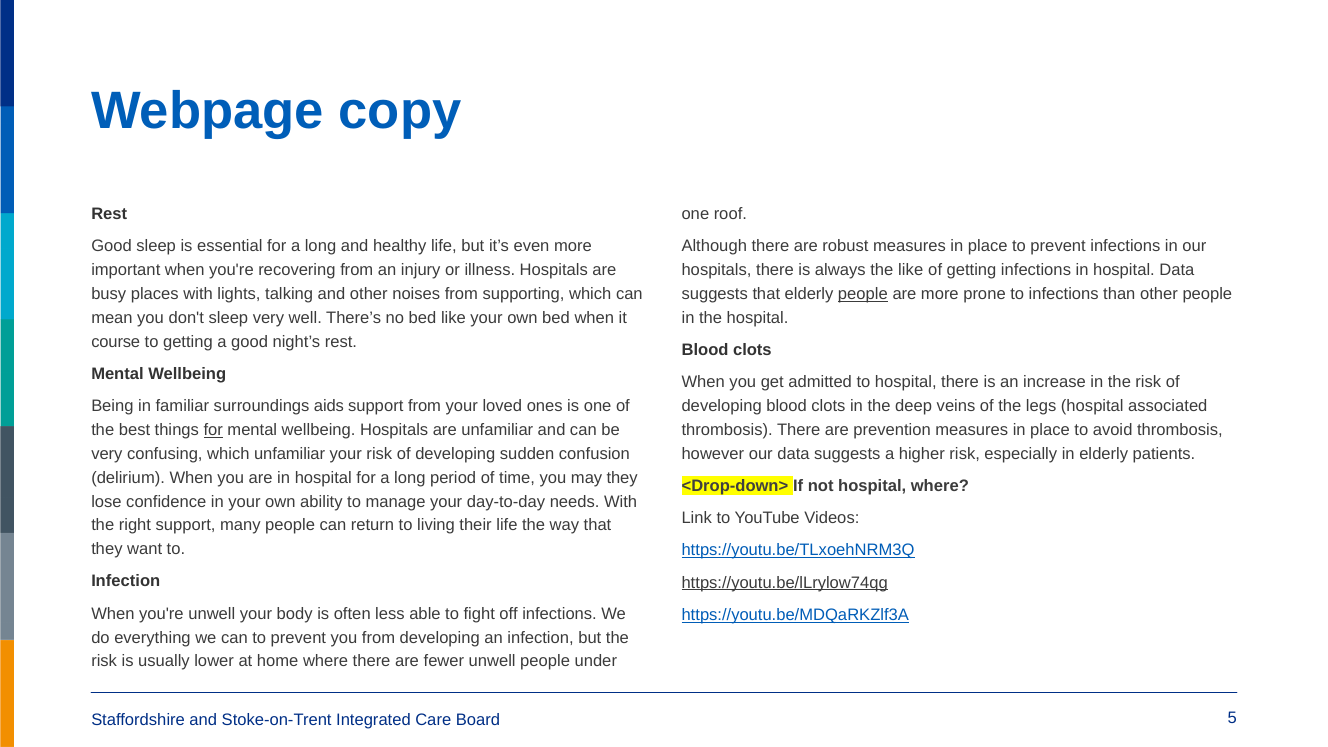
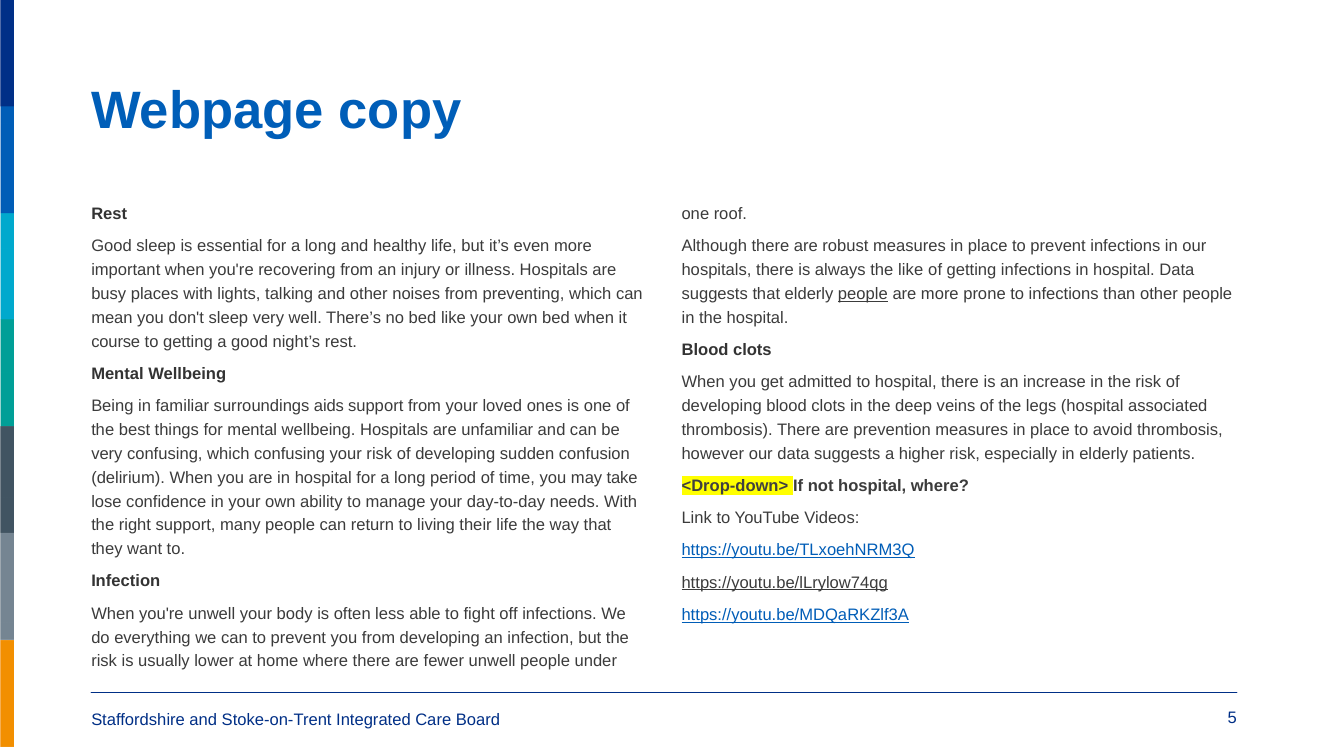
supporting: supporting -> preventing (524, 294)
for underline: present -> none (213, 430)
which unfamiliar: unfamiliar -> confusing (290, 454)
may they: they -> take (622, 478)
